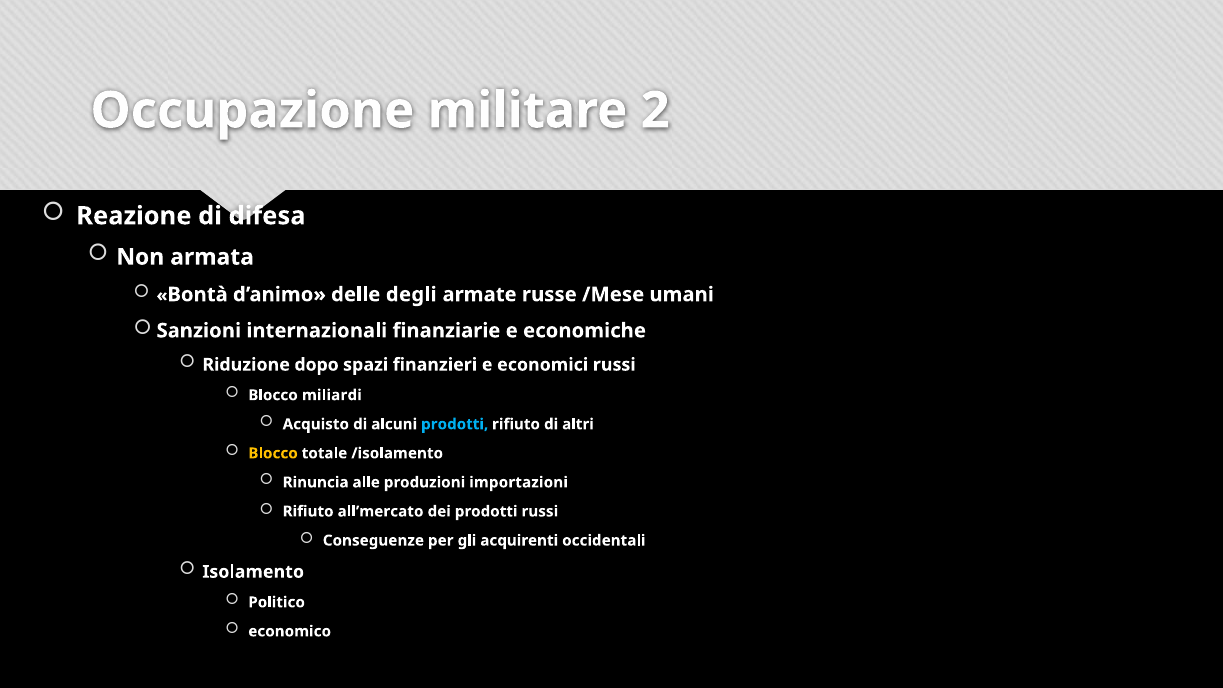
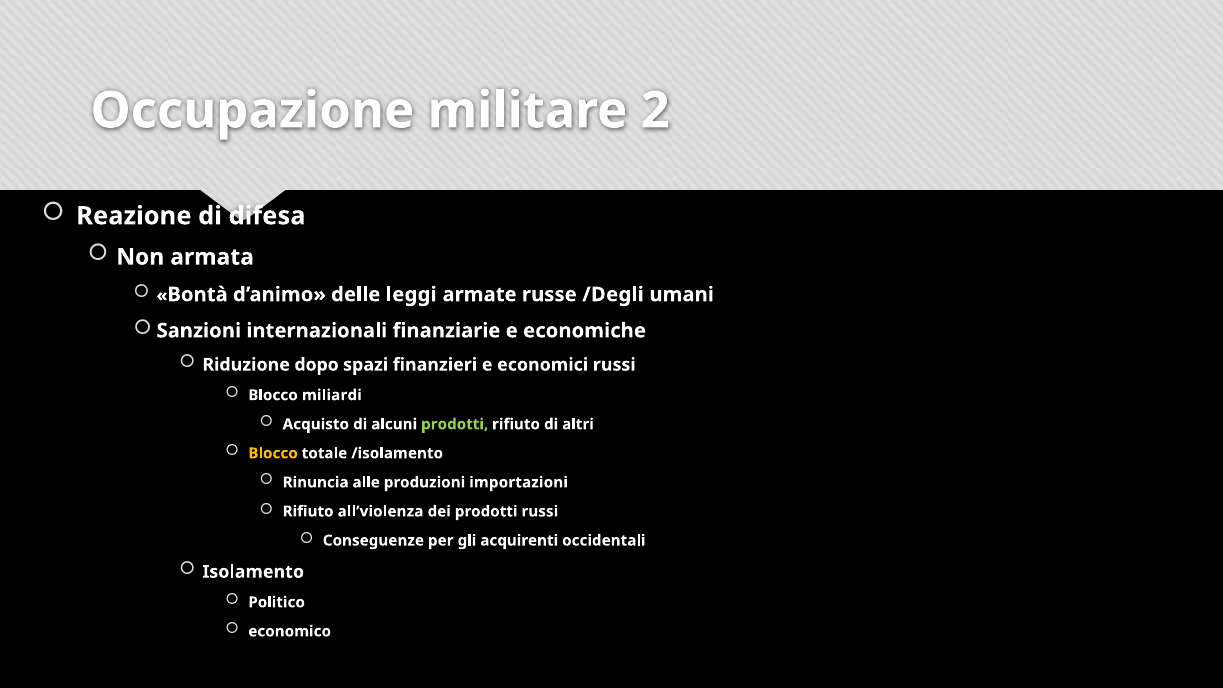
degli: degli -> leggi (411, 295)
/Mese: /Mese -> /Degli (613, 295)
prodotti colour: light blue -> light green (455, 424)
all’mercato: all’mercato -> all’violenza (381, 511)
